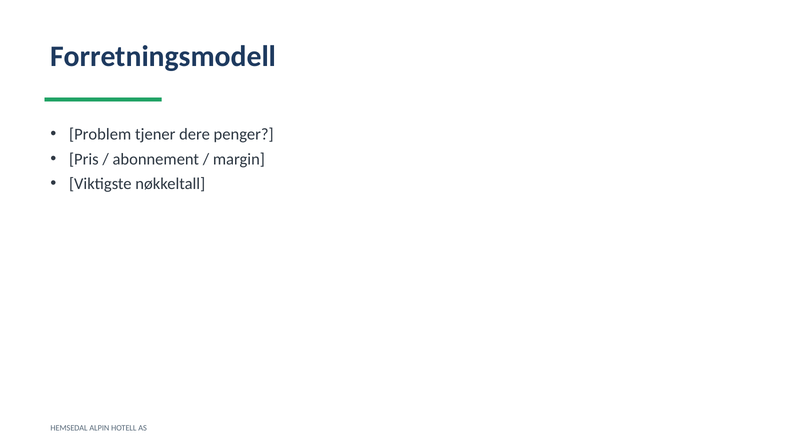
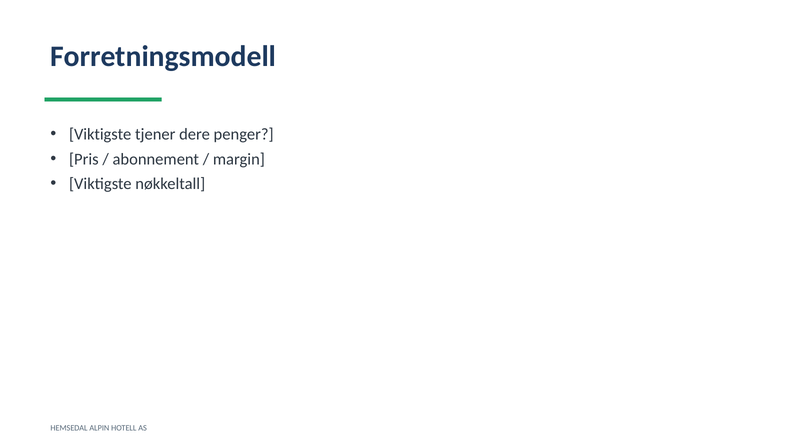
Problem: Problem -> Viktigste (100, 134)
